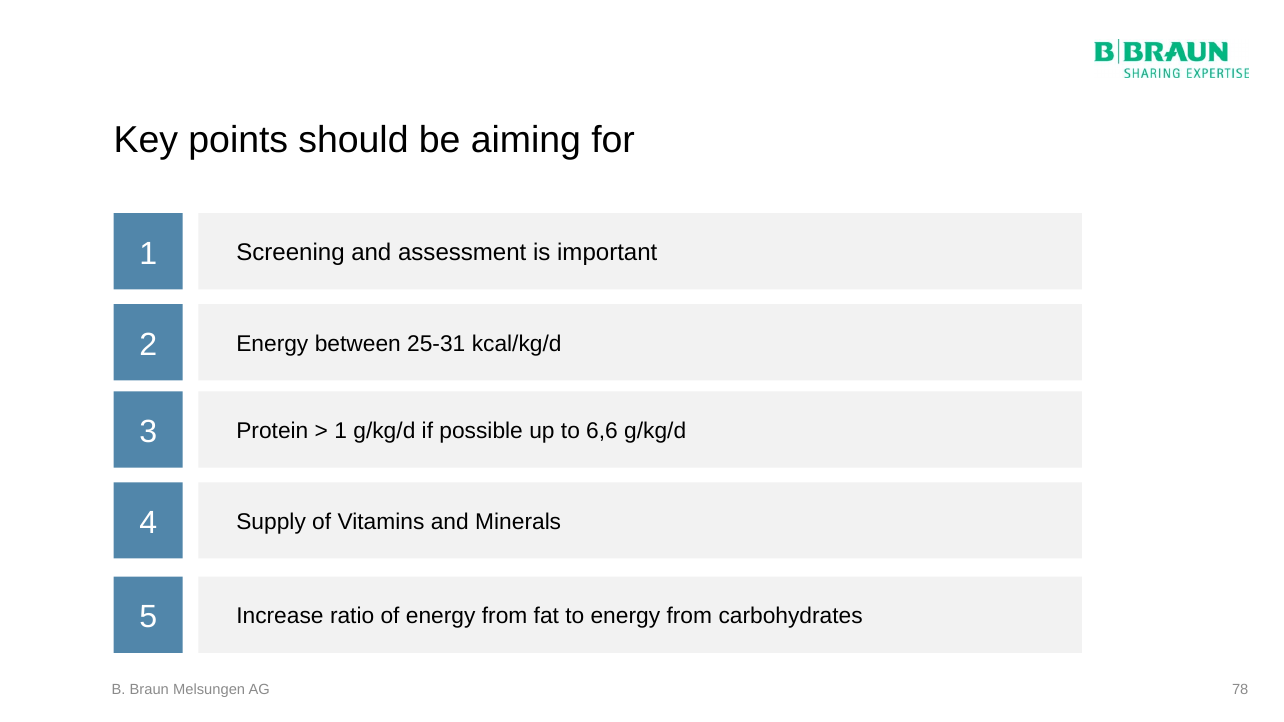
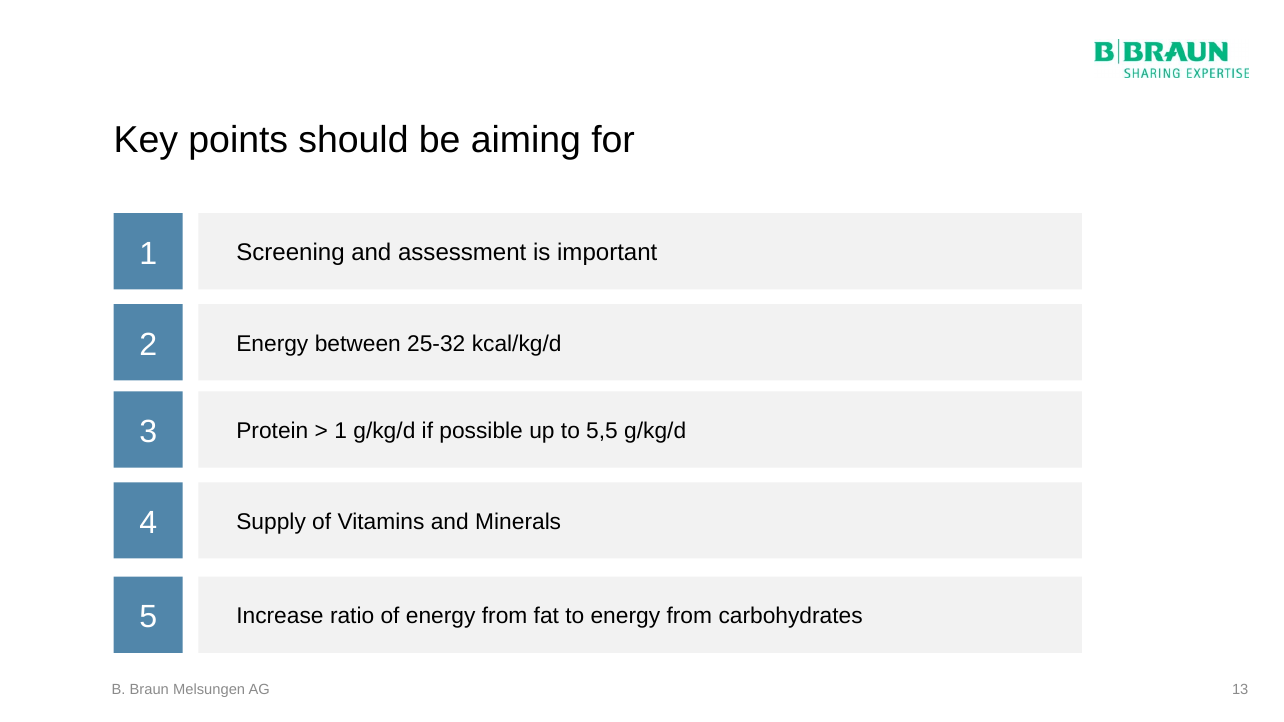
25-31: 25-31 -> 25-32 (436, 344)
6,6: 6,6 -> 5,5 (602, 431)
78: 78 -> 13 (1240, 690)
